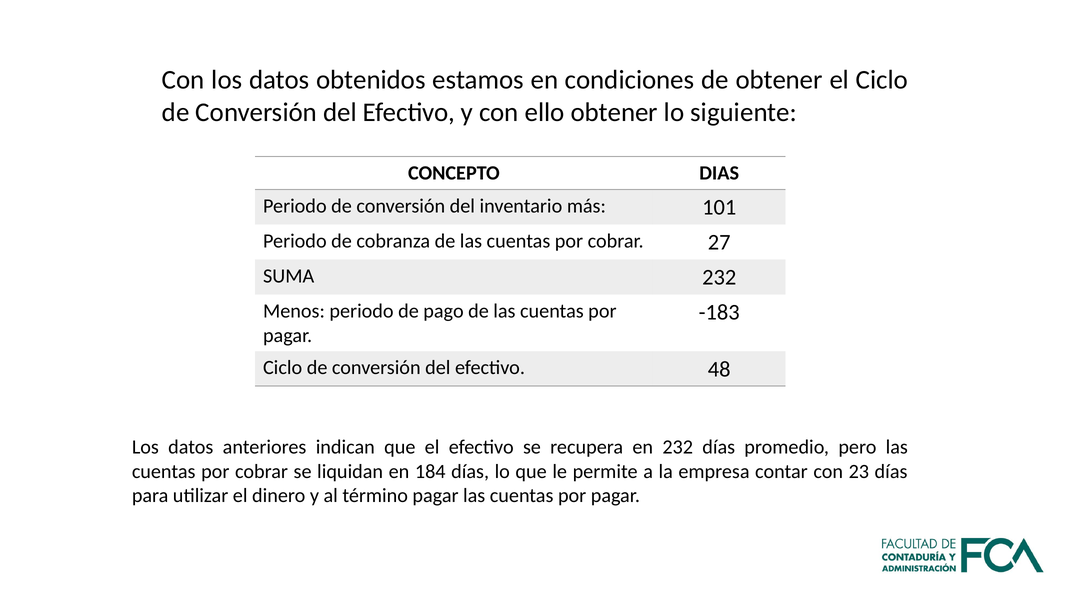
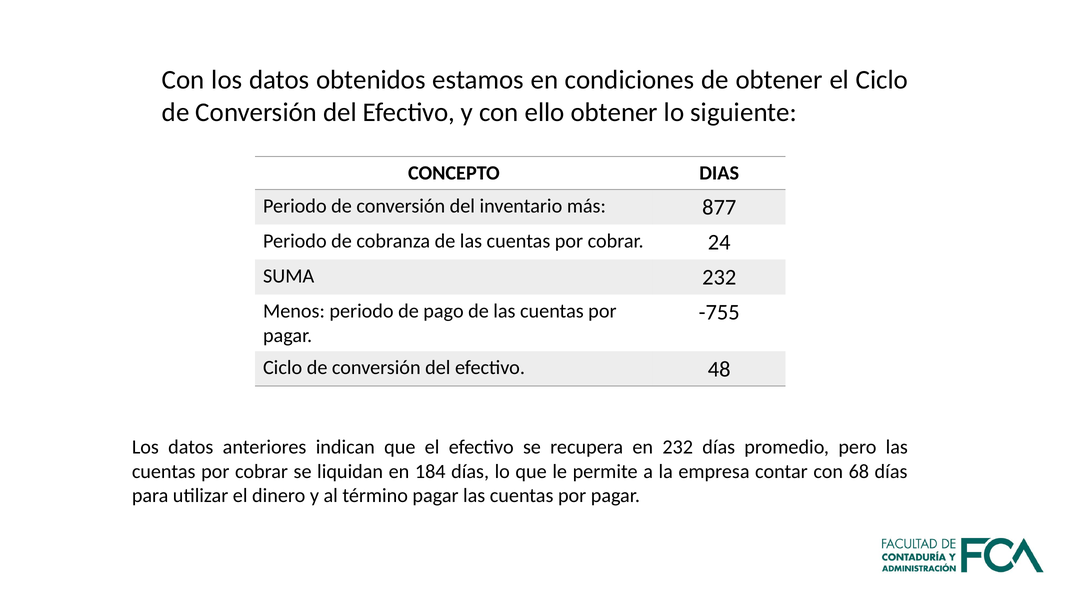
101: 101 -> 877 (719, 207)
27: 27 -> 24 (719, 242)
-183: -183 -> -755 (719, 312)
23: 23 -> 68 (859, 471)
